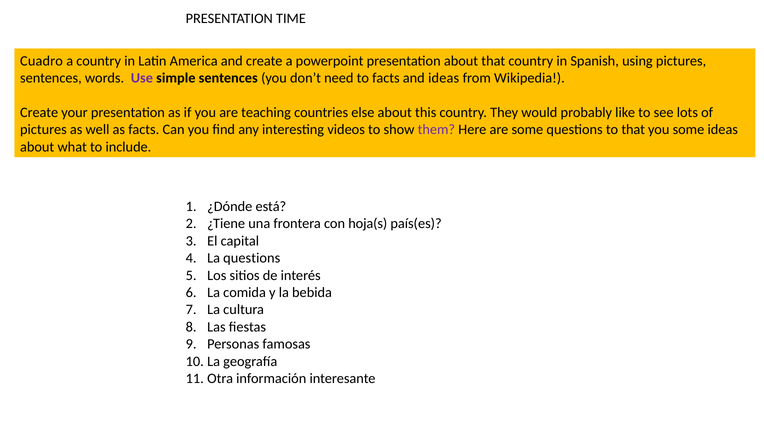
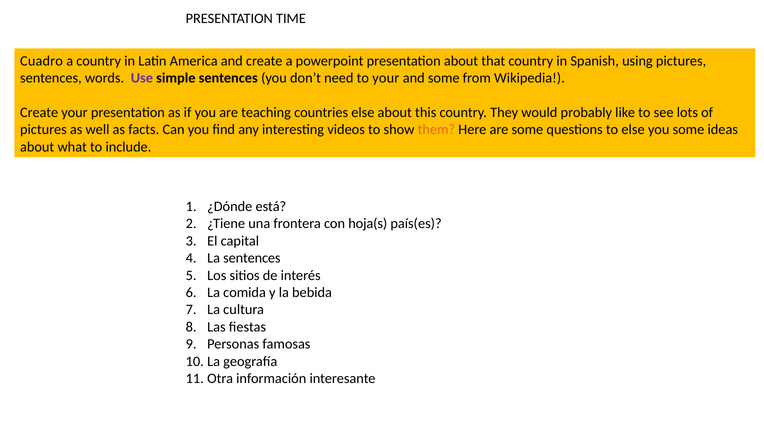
to facts: facts -> your (386, 78)
and ideas: ideas -> some (444, 78)
them colour: purple -> orange (436, 130)
to that: that -> else (633, 130)
La questions: questions -> sentences (252, 258)
